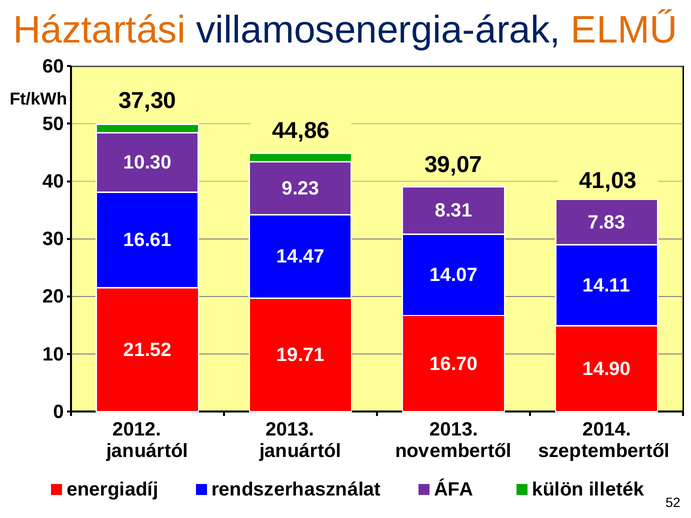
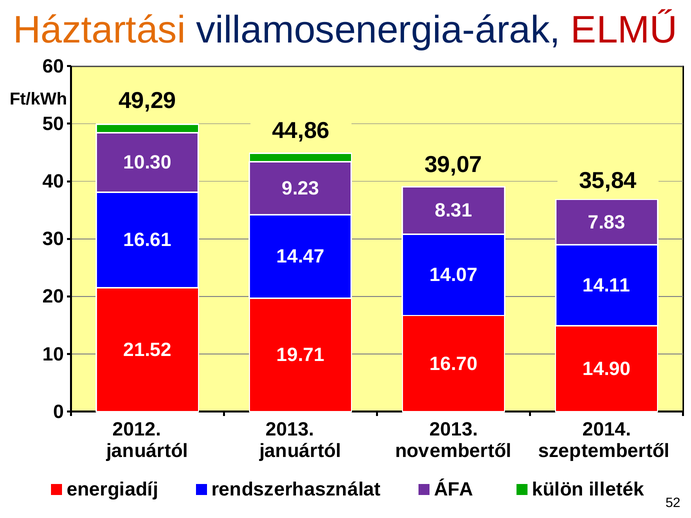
ELMŰ colour: orange -> red (624, 30)
37,30: 37,30 -> 49,29 (147, 101)
41,03: 41,03 -> 35,84 (608, 181)
